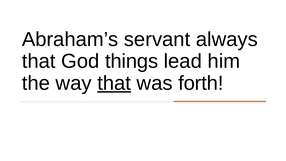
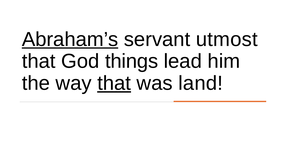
Abraham’s underline: none -> present (70, 39)
always: always -> utmost (227, 39)
forth: forth -> land (201, 83)
